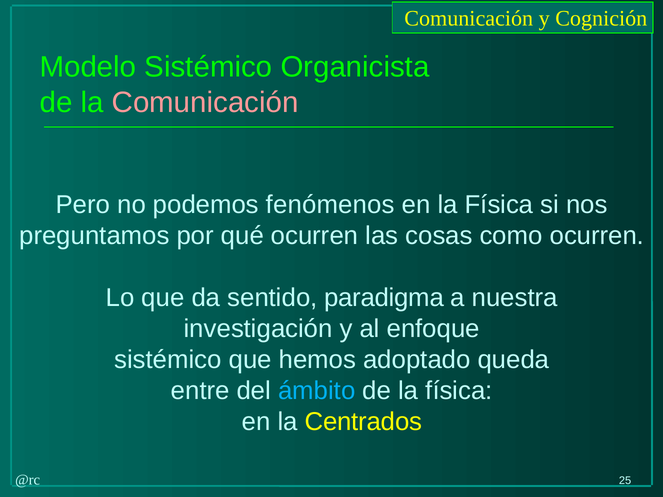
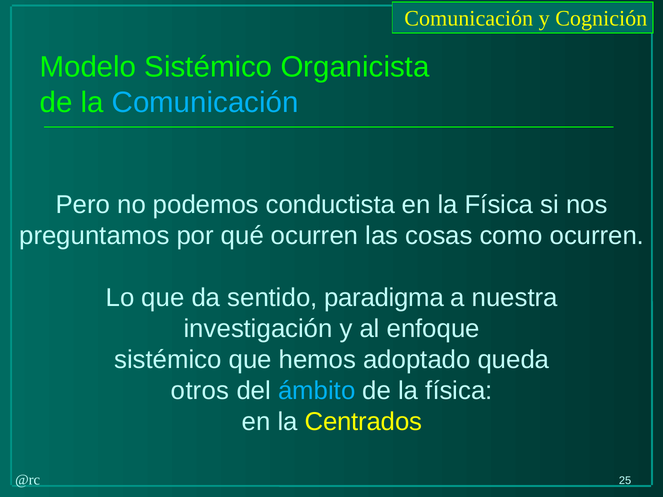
Comunicación colour: pink -> light blue (205, 103)
fenómenos: fenómenos -> conductista (330, 205)
entre: entre -> otros (200, 391)
